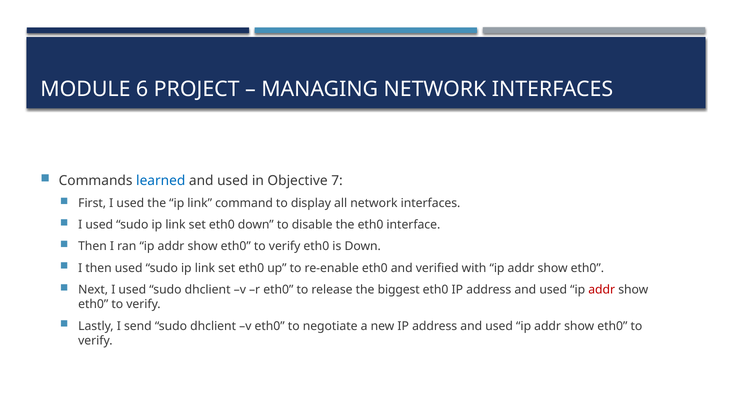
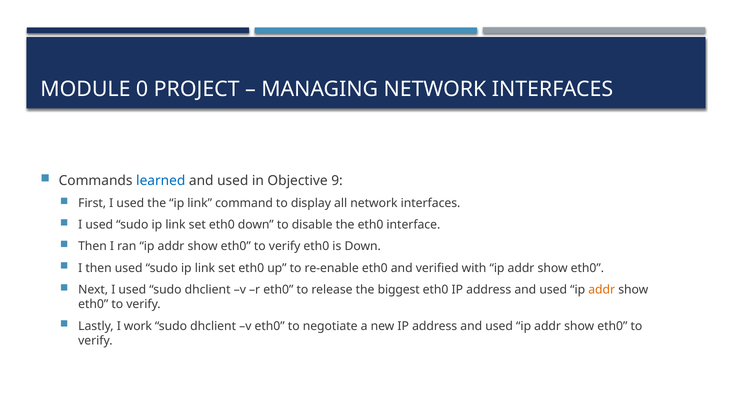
6: 6 -> 0 (142, 89)
7: 7 -> 9 (337, 181)
addr colour: red -> orange (602, 290)
send: send -> work (138, 326)
